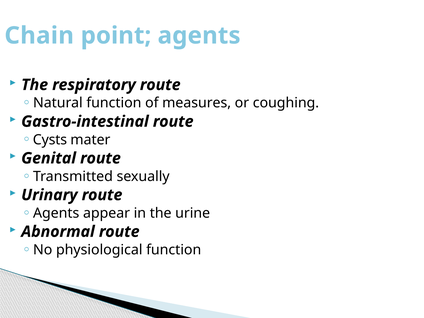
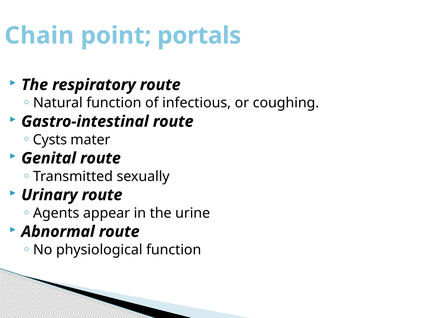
point agents: agents -> portals (199, 36)
measures: measures -> infectious (197, 103)
